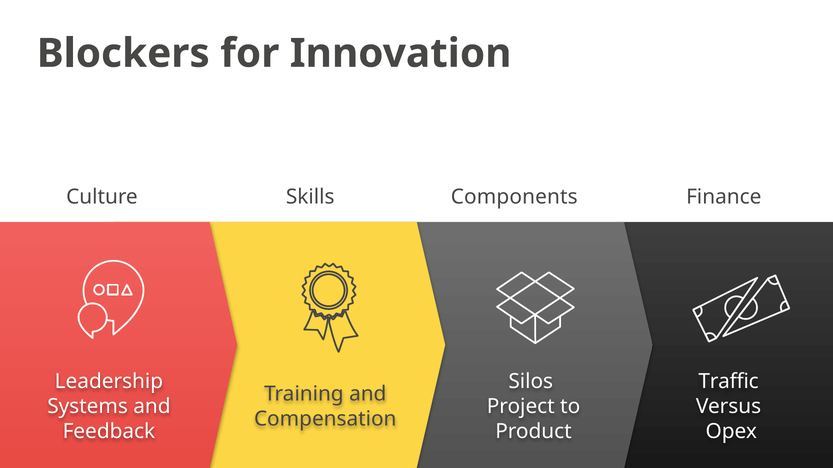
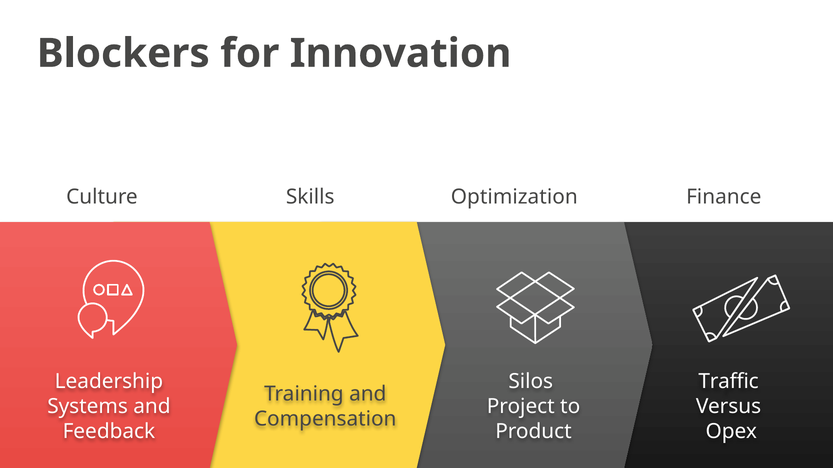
Components: Components -> Optimization (514, 197)
